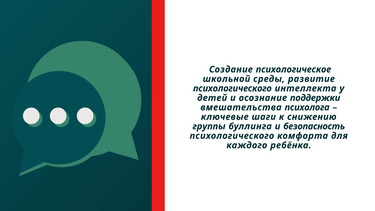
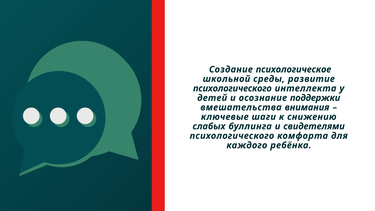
психолога: психолога -> внимания (307, 107)
группы: группы -> слабых (209, 126)
безопасность: безопасность -> свидетелями (314, 126)
